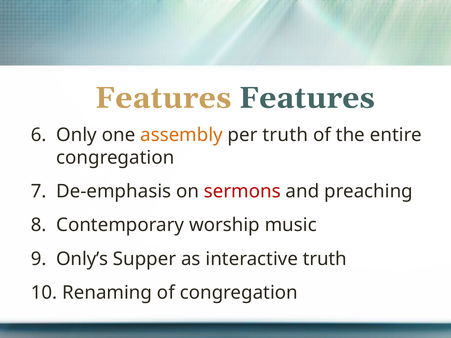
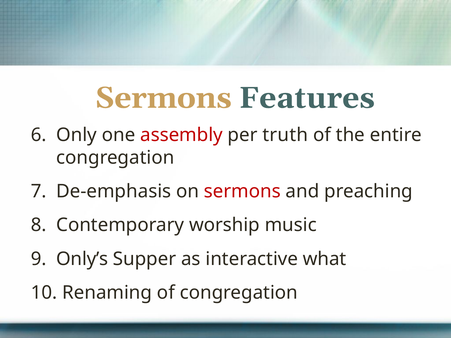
Features: Features -> Sermons (163, 98)
assembly colour: orange -> red (181, 135)
interactive truth: truth -> what (325, 259)
